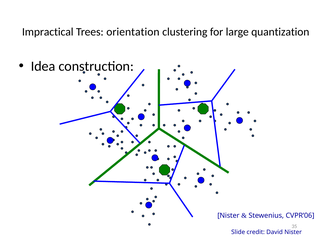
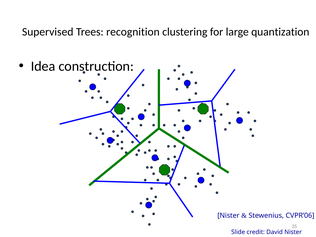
Impractical: Impractical -> Supervised (48, 32)
orientation: orientation -> recognition (133, 32)
